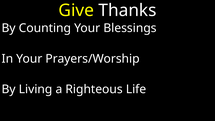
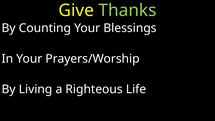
Thanks colour: white -> light green (127, 10)
